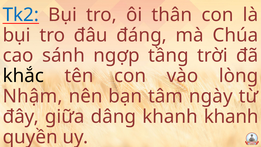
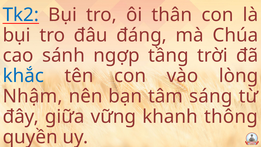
khắc colour: black -> blue (23, 76)
ngày: ngày -> sáng (211, 96)
dâng: dâng -> vững (113, 117)
khanh khanh: khanh -> thông (231, 117)
